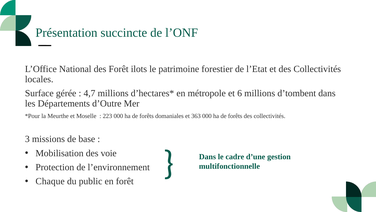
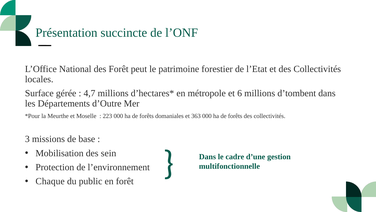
ilots: ilots -> peut (139, 69)
voie: voie -> sein (109, 153)
